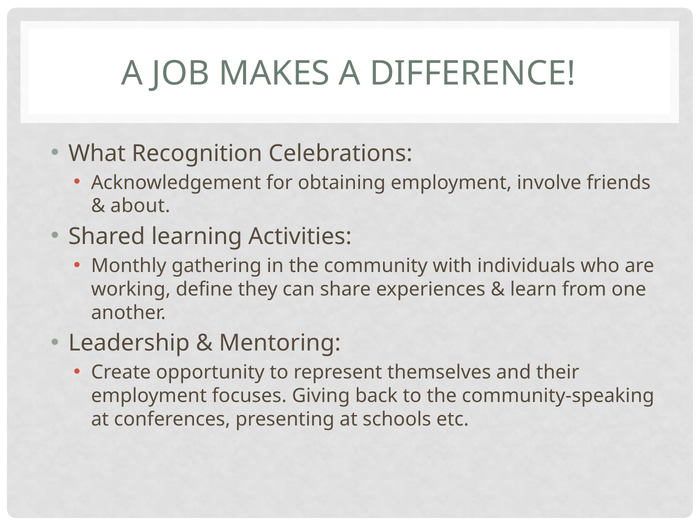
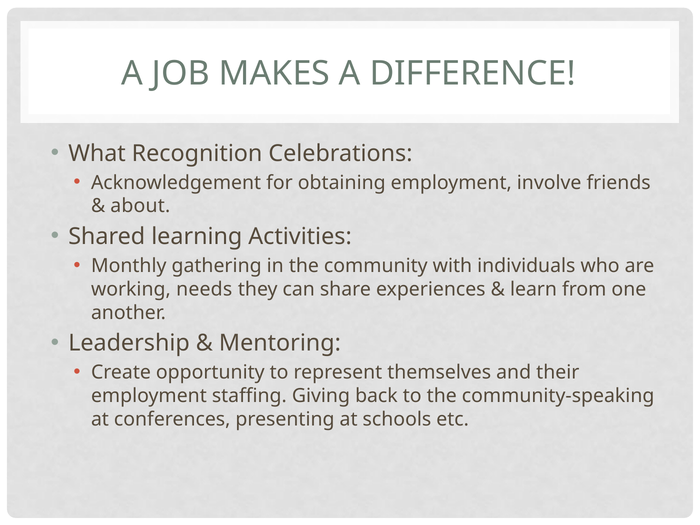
define: define -> needs (204, 289)
focuses: focuses -> staffing (249, 396)
